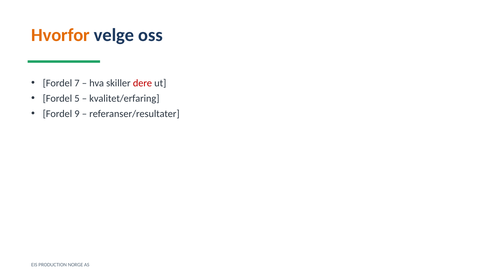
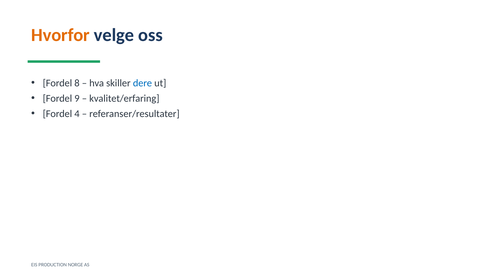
7: 7 -> 8 (77, 83)
dere colour: red -> blue (142, 83)
5: 5 -> 9 (77, 99)
9: 9 -> 4 (77, 114)
